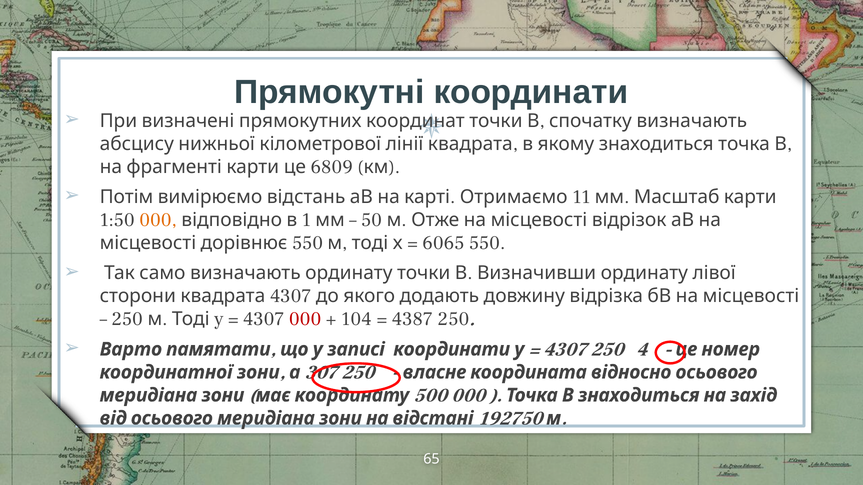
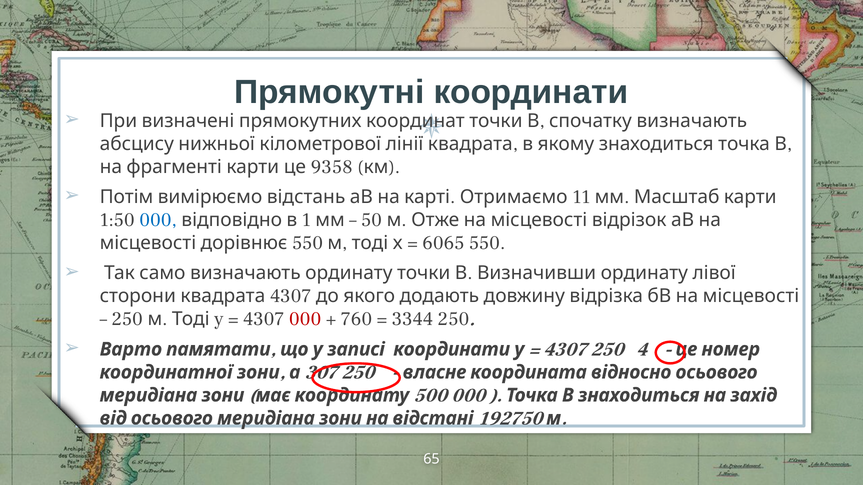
6809: 6809 -> 9358 (332, 167)
000 colour: orange -> blue (158, 220)
104: 104 -> 760 (357, 319)
4387: 4387 -> 3344 (412, 319)
